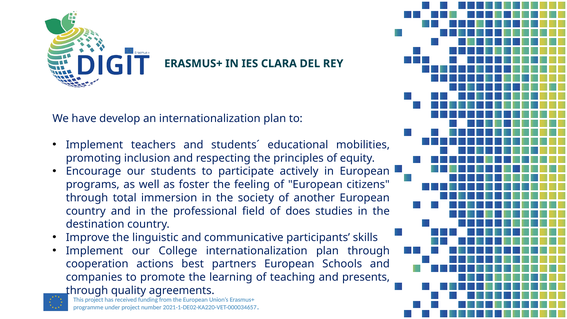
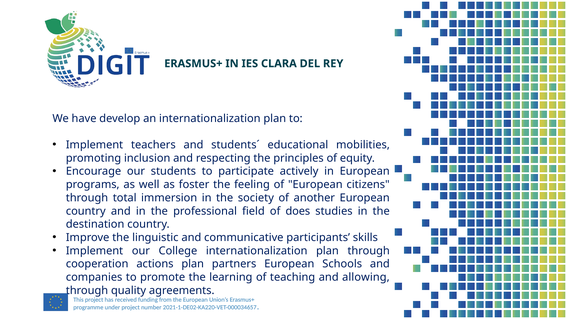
actions best: best -> plan (193, 264)
presents: presents -> allowing (366, 277)
